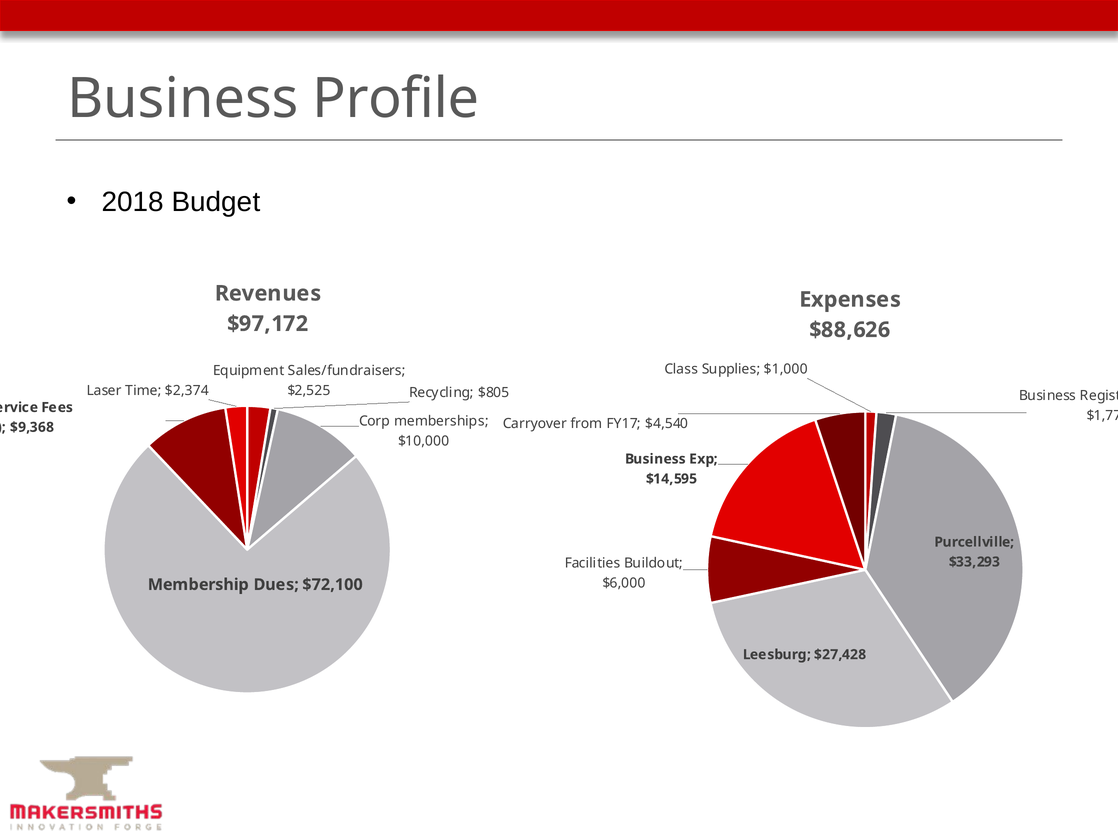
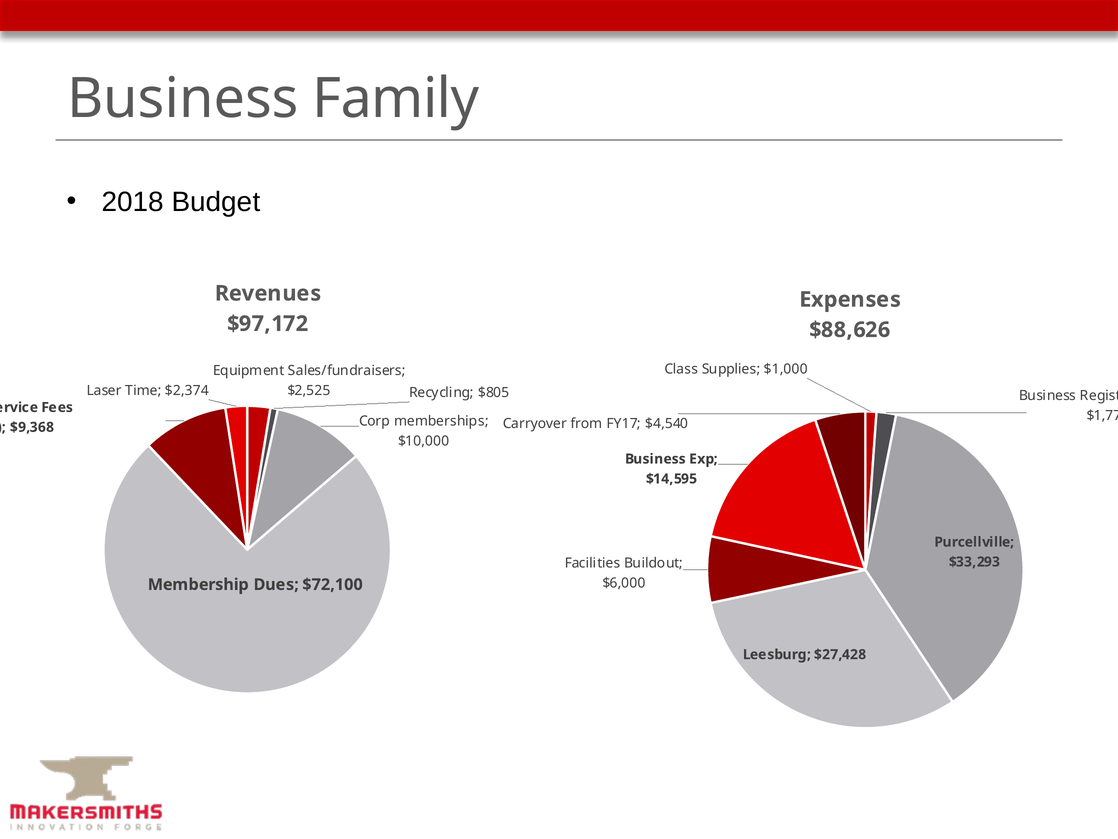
Profile: Profile -> Family (396, 99)
